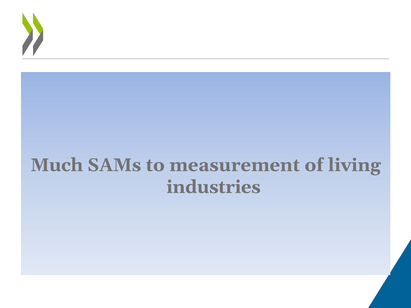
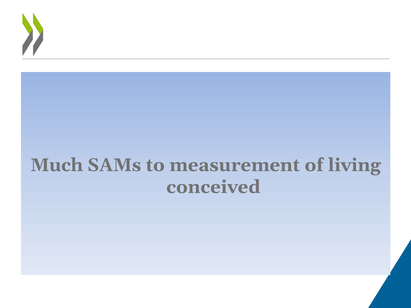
industries: industries -> conceived (213, 187)
